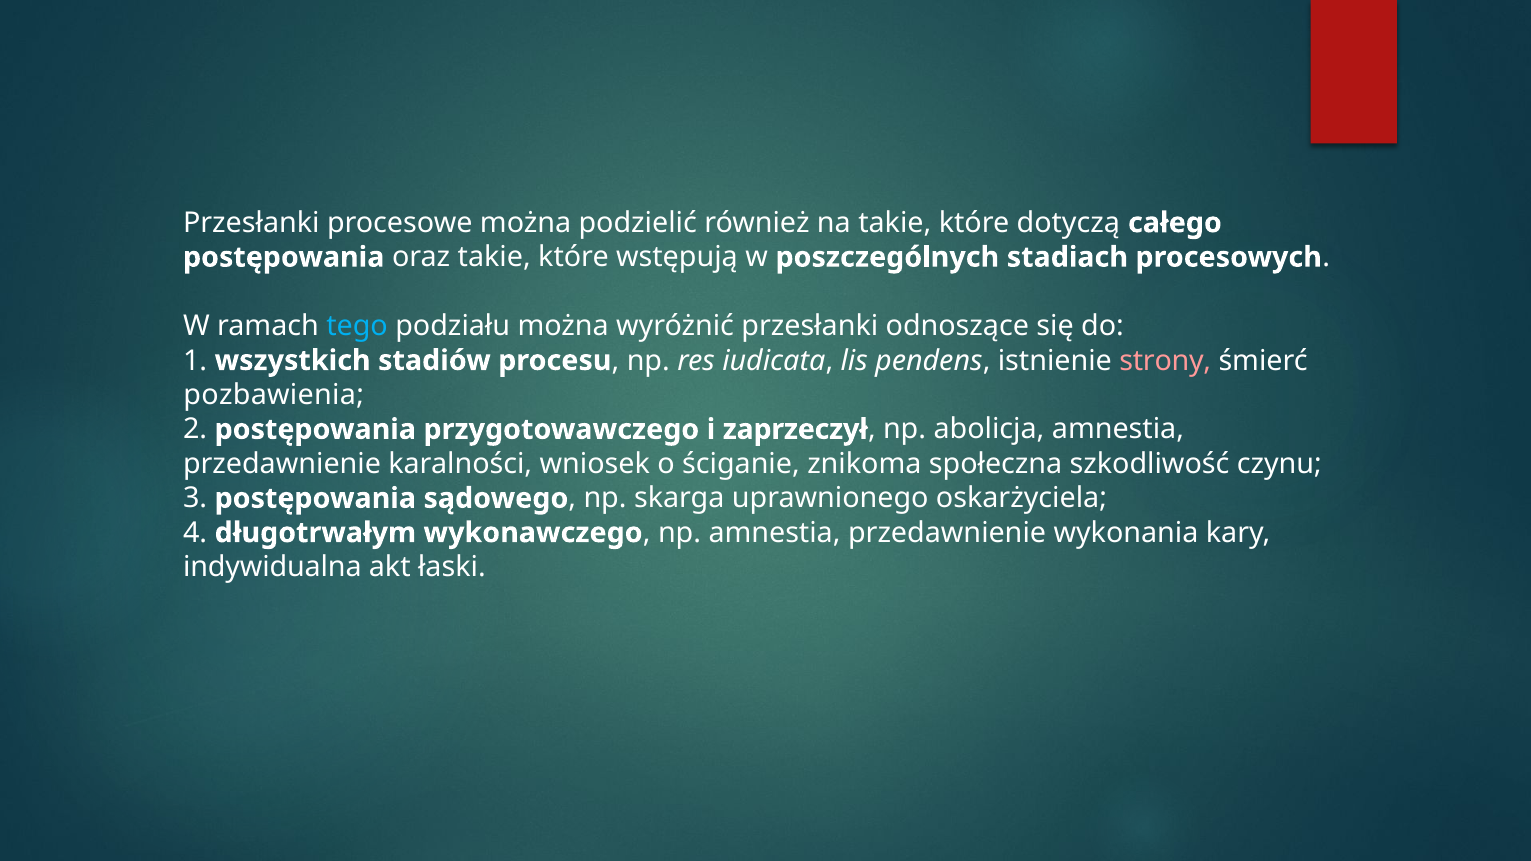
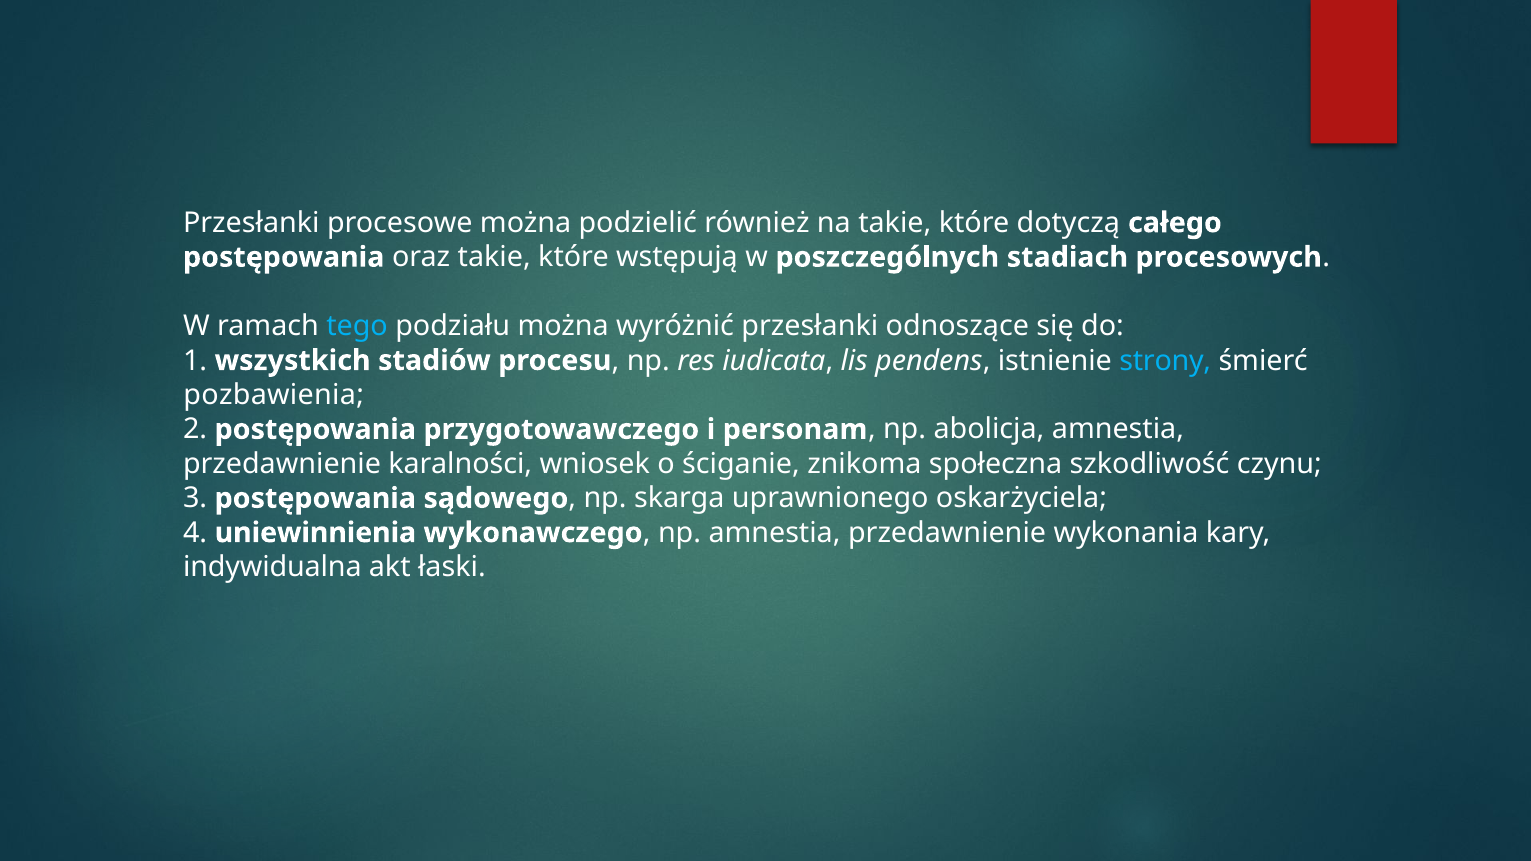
strony colour: pink -> light blue (1165, 361)
zaprzeczył: zaprzeczył -> personam (795, 430)
długotrwałym: długotrwałym -> uniewinnienia (315, 533)
